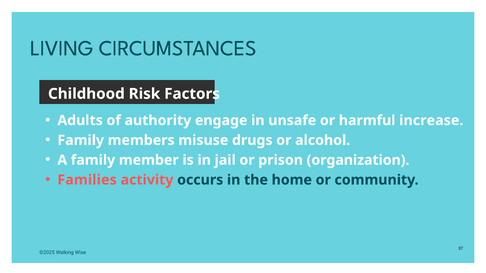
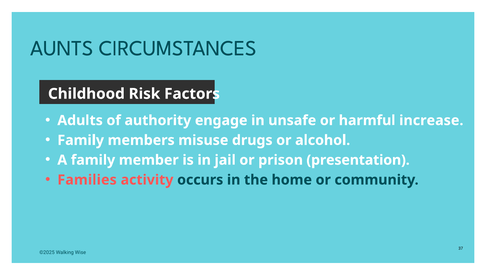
LIVING: LIVING -> AUNTS (62, 48)
organization: organization -> presentation (358, 160)
